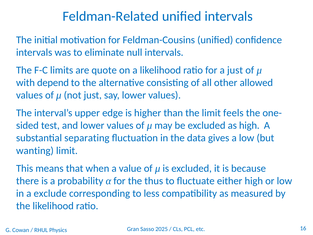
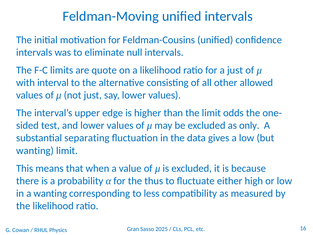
Feldman-Related: Feldman-Related -> Feldman-Moving (111, 16)
depend: depend -> interval (53, 83)
feels: feels -> odds (233, 113)
as high: high -> only (249, 125)
a exclude: exclude -> wanting (50, 193)
